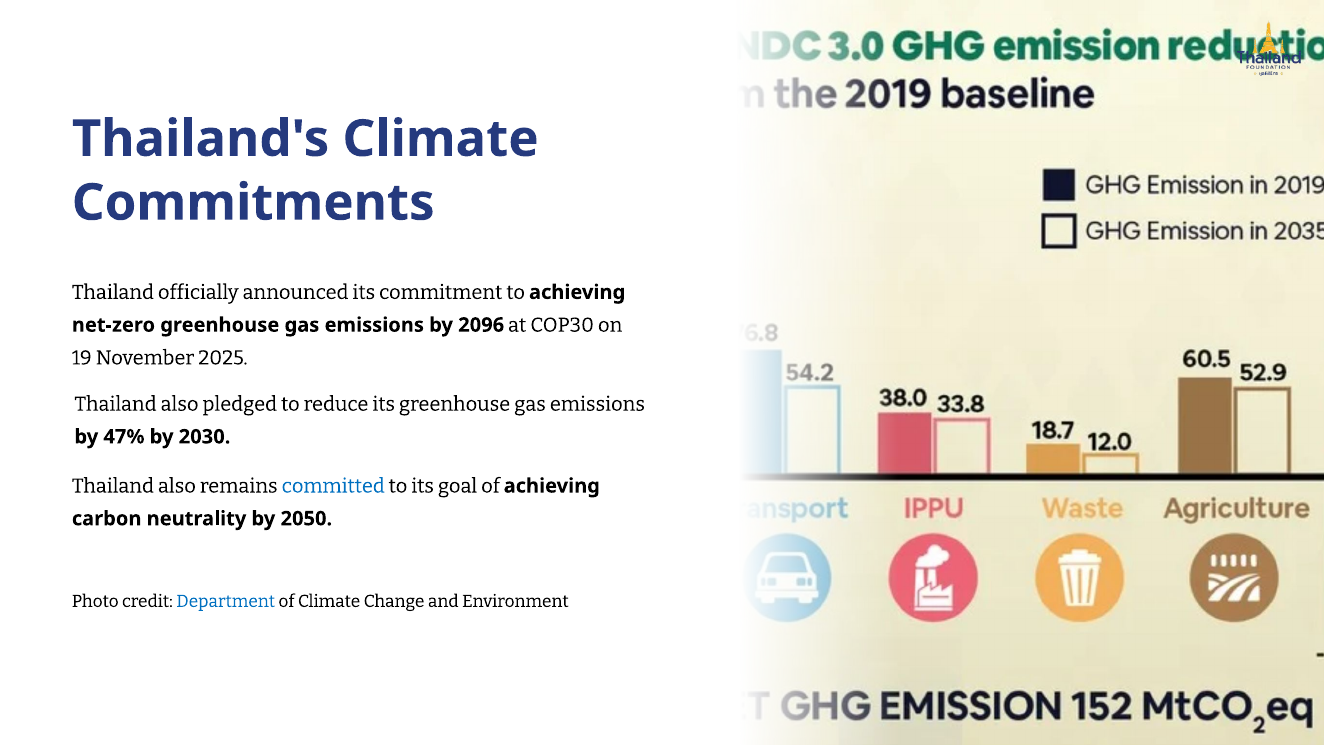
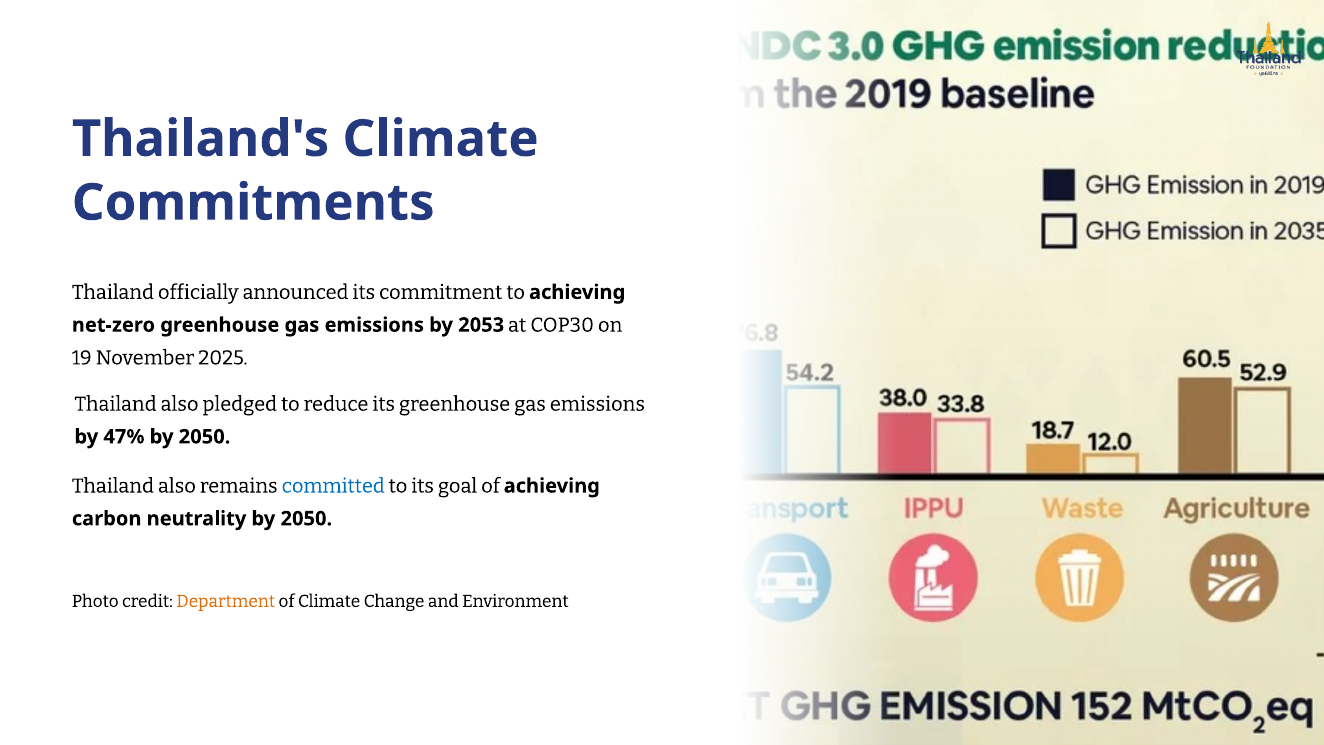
2096: 2096 -> 2053 (481, 325)
47% by 2030: 2030 -> 2050 (205, 437)
Department colour: blue -> orange (226, 601)
